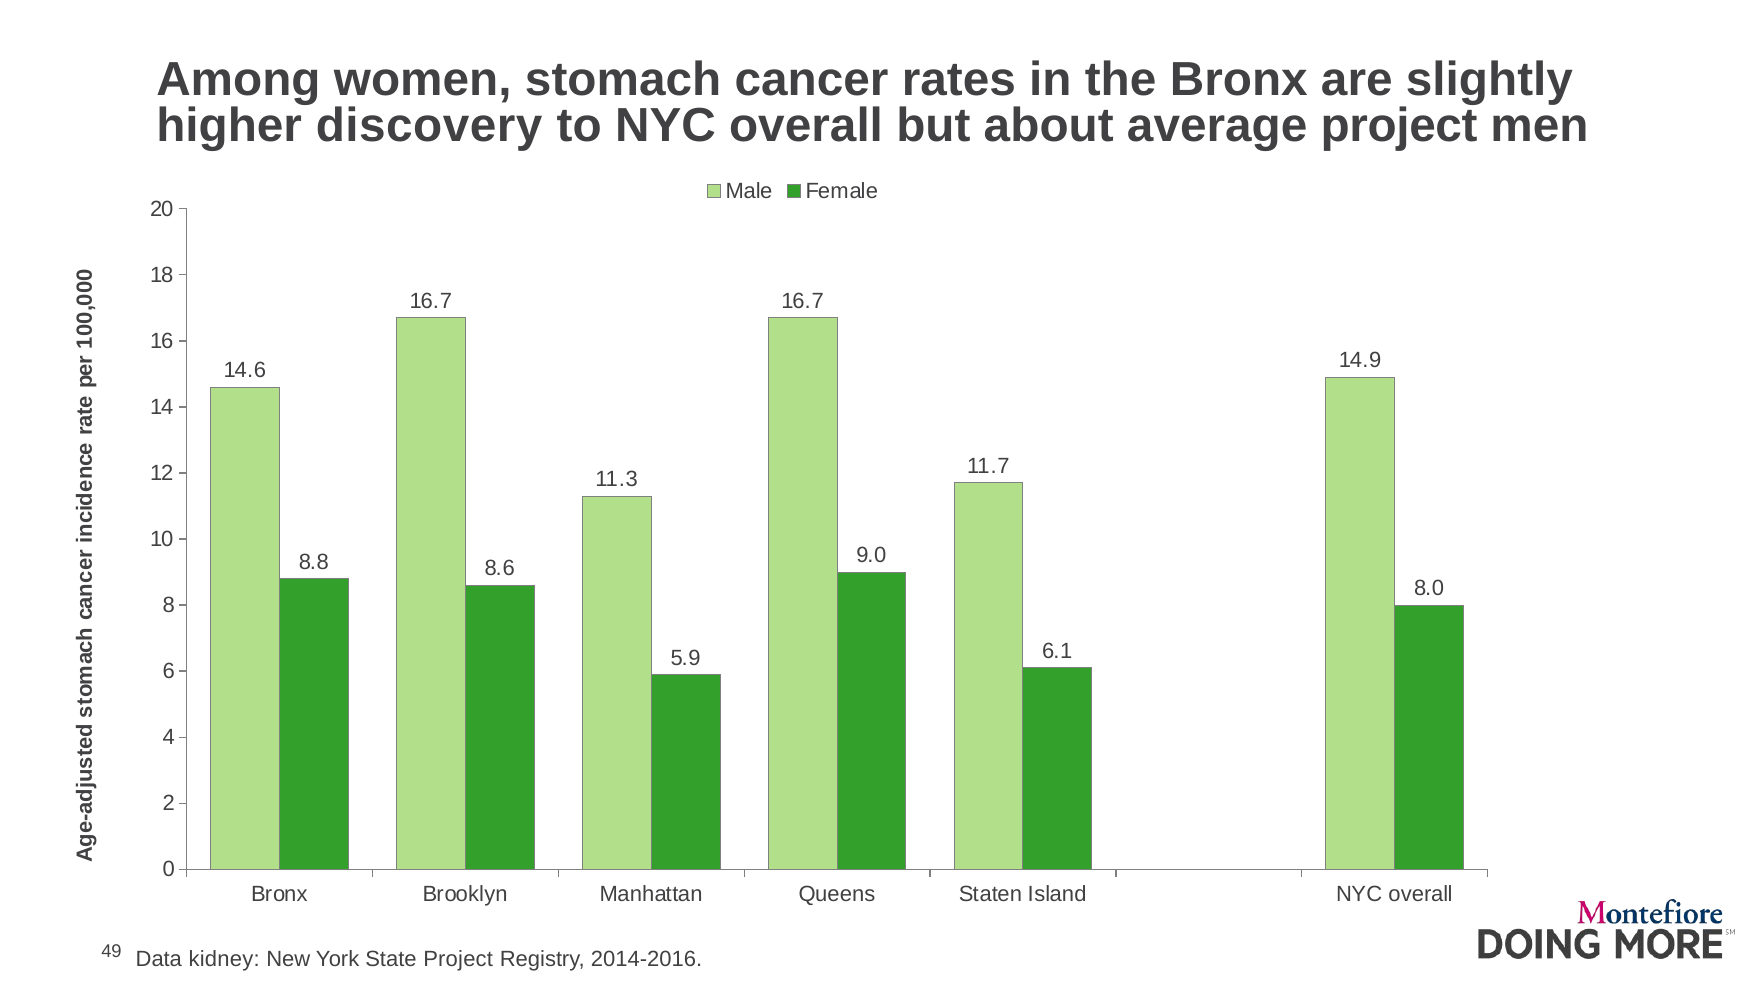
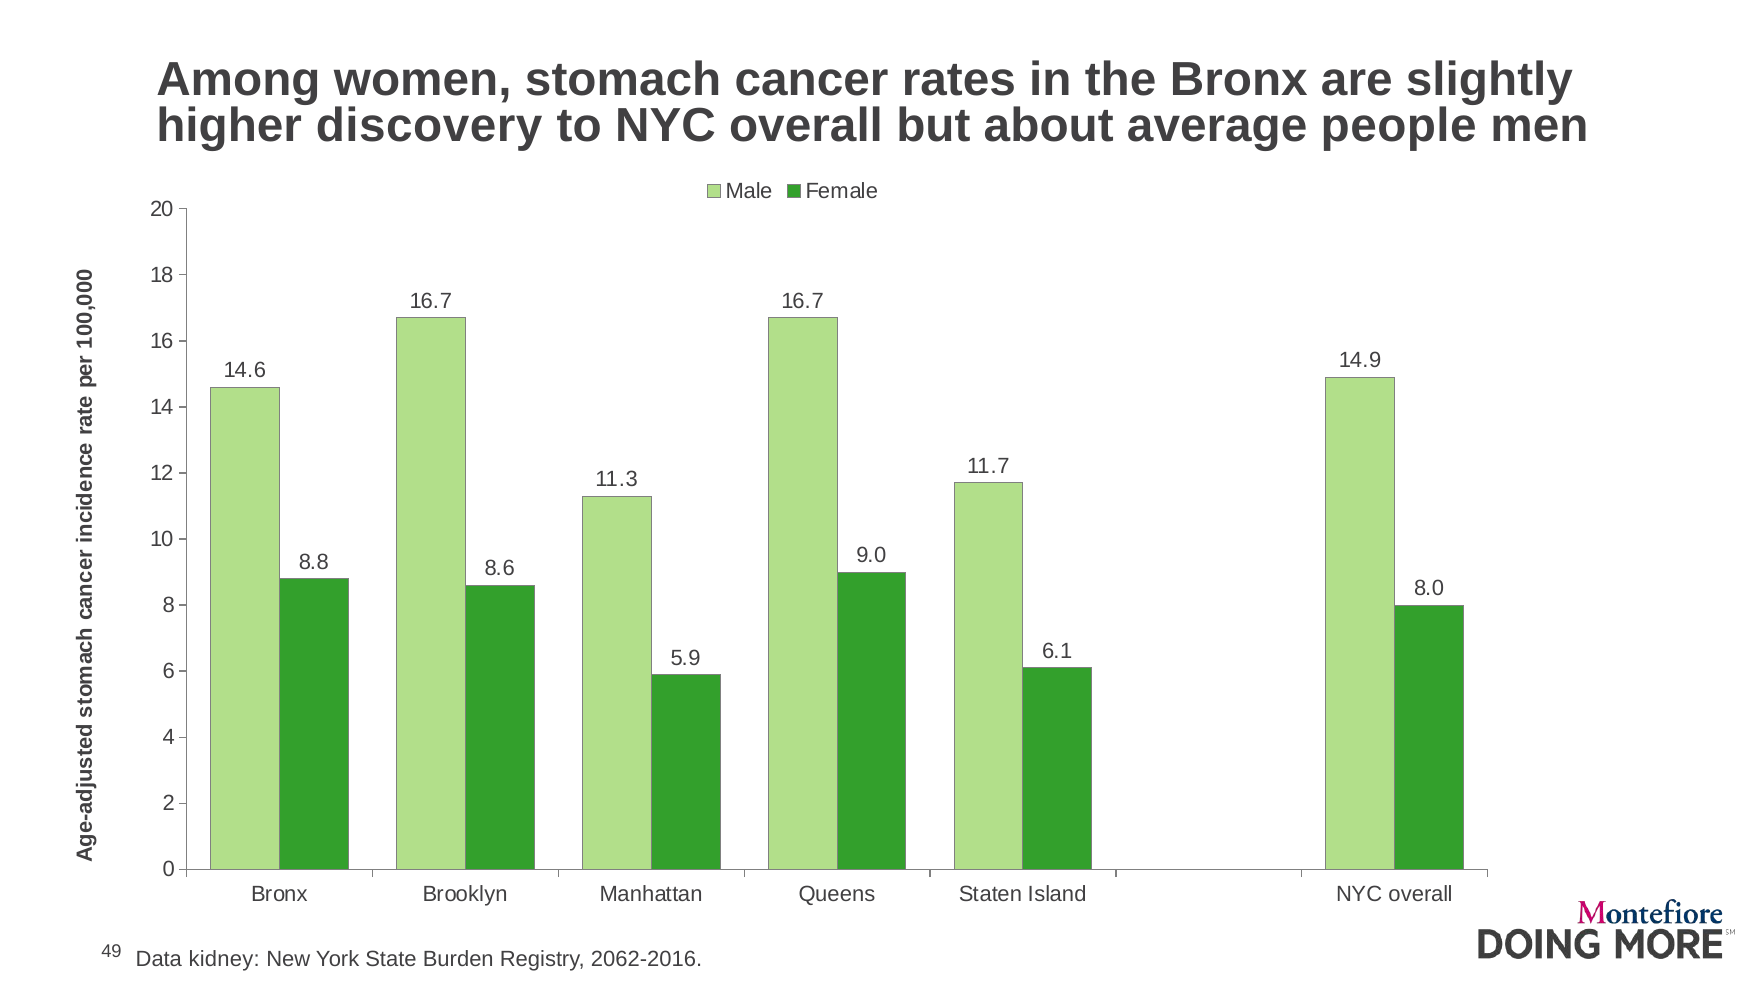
average project: project -> people (1399, 125)
State Project: Project -> Burden (458, 959)
2014-2016: 2014-2016 -> 2062-2016 (647, 959)
